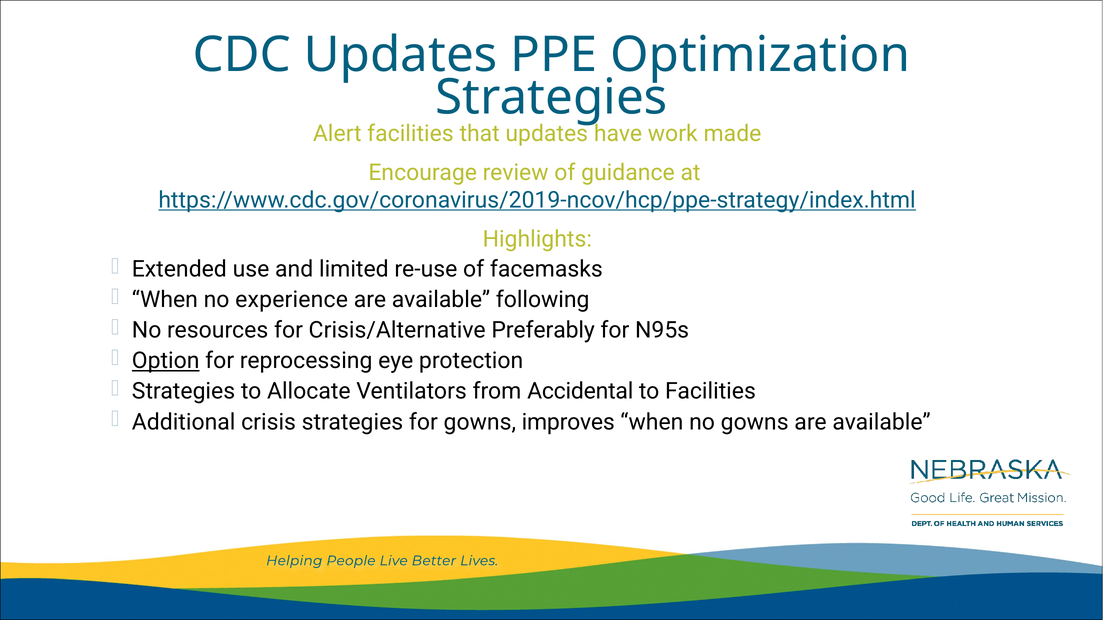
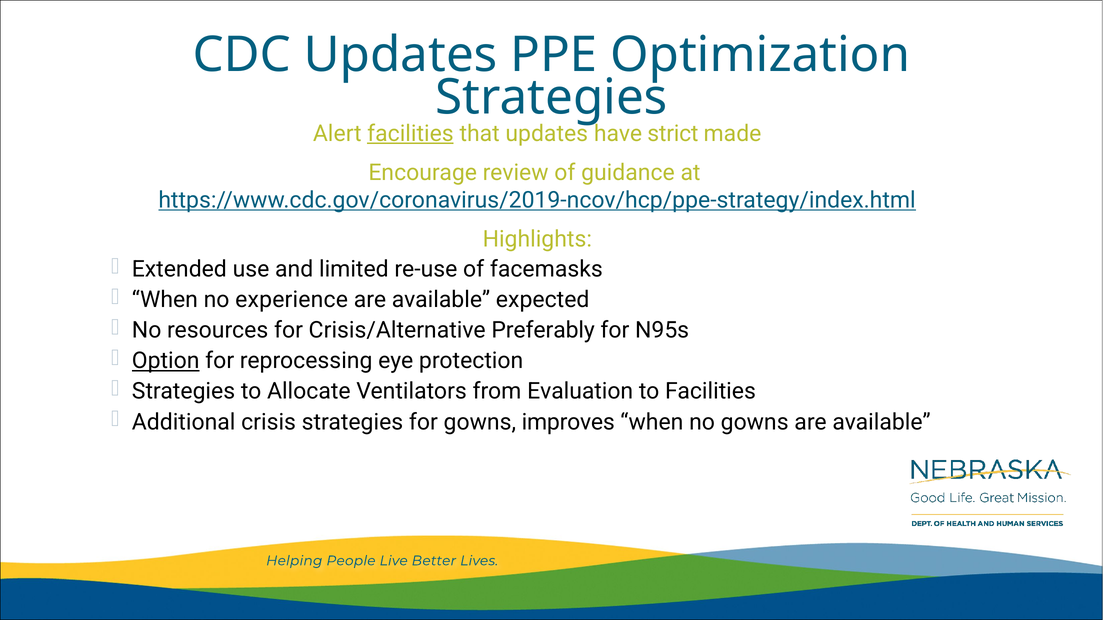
facilities underline: none -> present (410, 134)
work: work -> strict (673, 134)
following: following -> expected (543, 300)
Accidental: Accidental -> Evaluation (580, 392)
